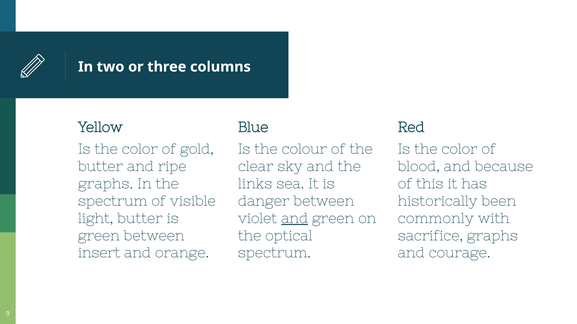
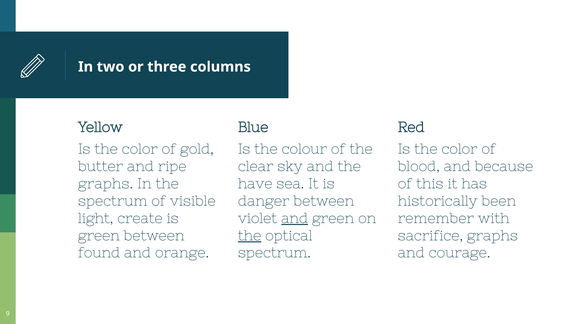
links: links -> have (255, 184)
light butter: butter -> create (140, 219)
commonly: commonly -> remember (436, 219)
the underline: none -> present (250, 236)
insert: insert -> found (99, 253)
